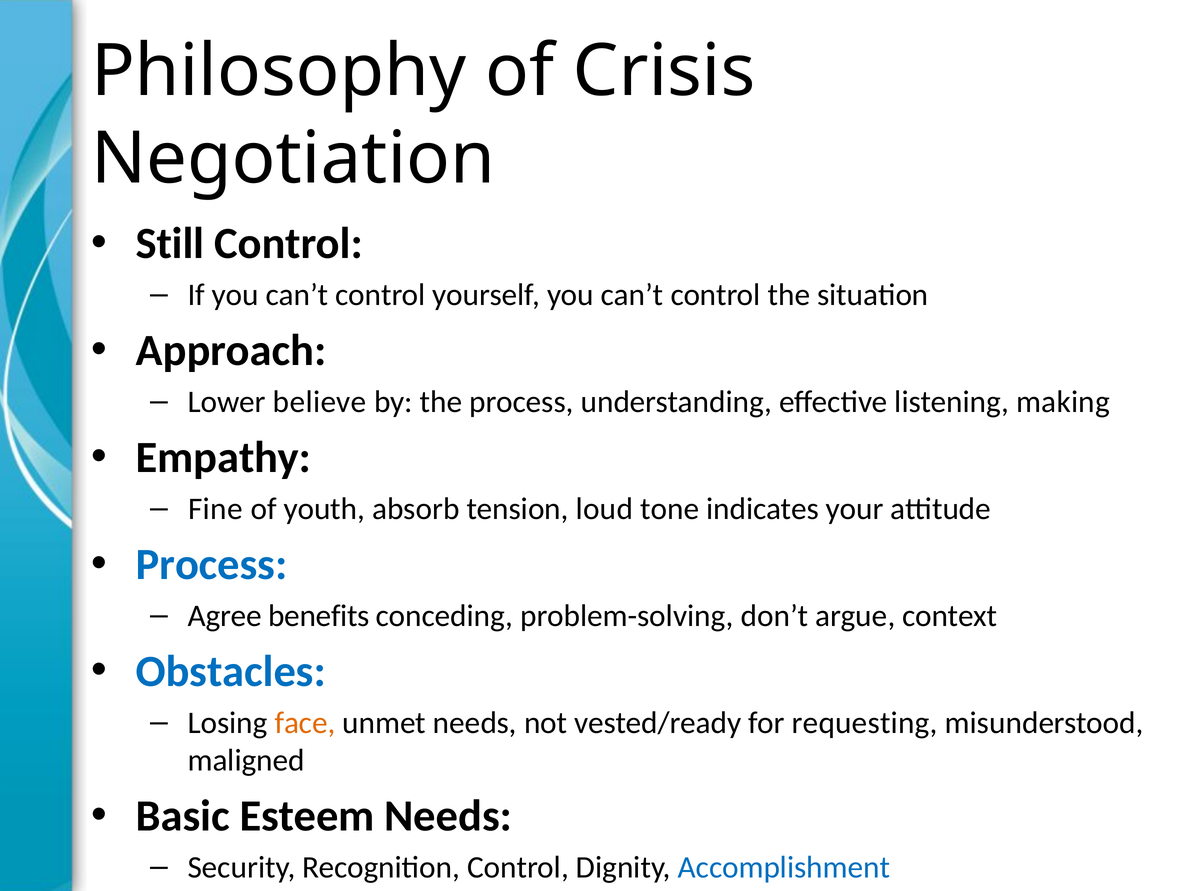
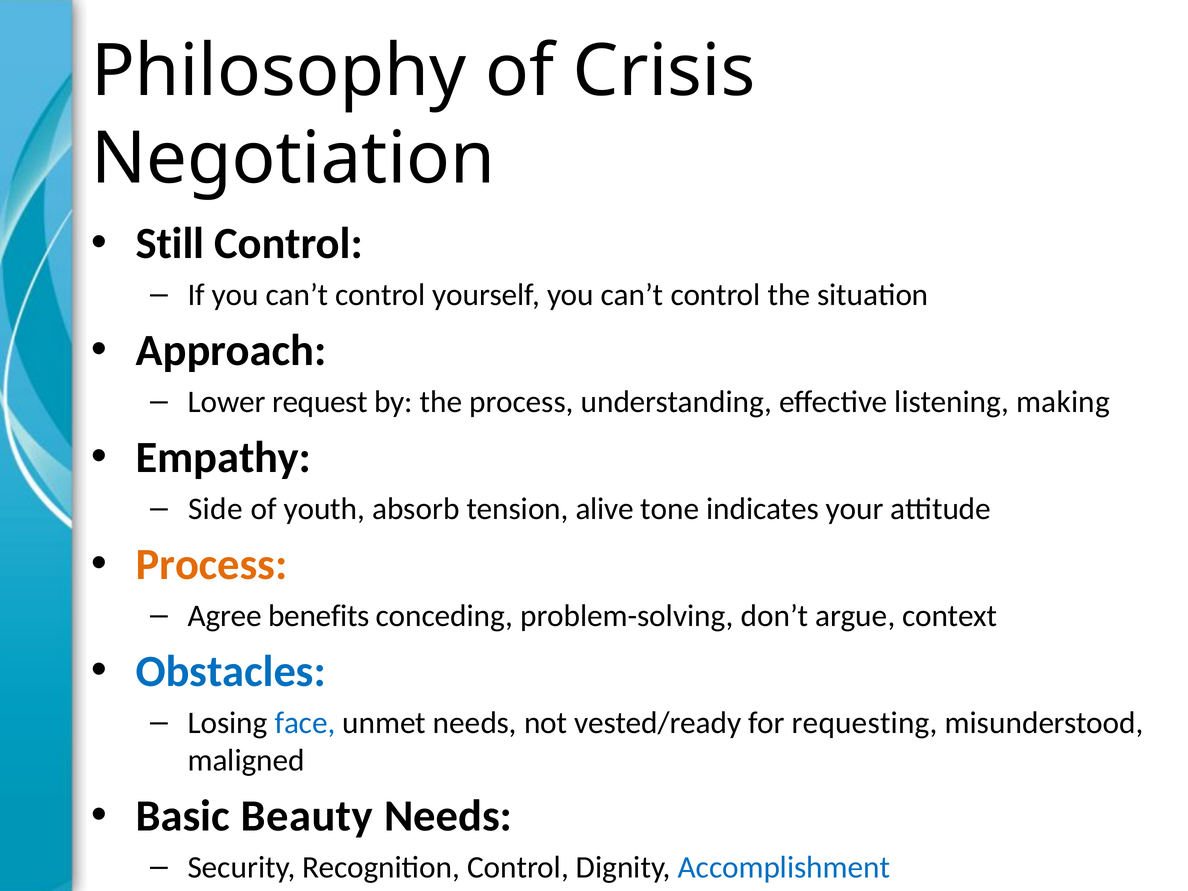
believe: believe -> request (320, 402)
Fine: Fine -> Side (215, 509)
loud: loud -> alive (605, 509)
Process colour: blue -> orange (211, 565)
face colour: orange -> blue (305, 723)
Esteem: Esteem -> Beauty (307, 816)
